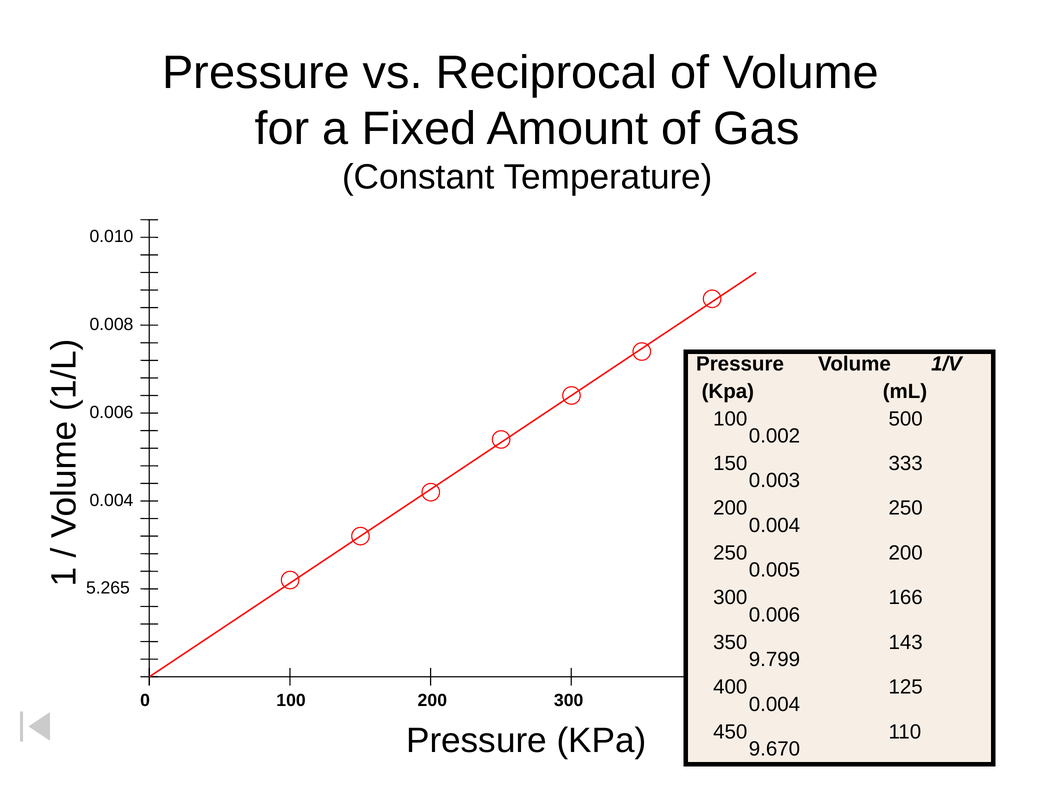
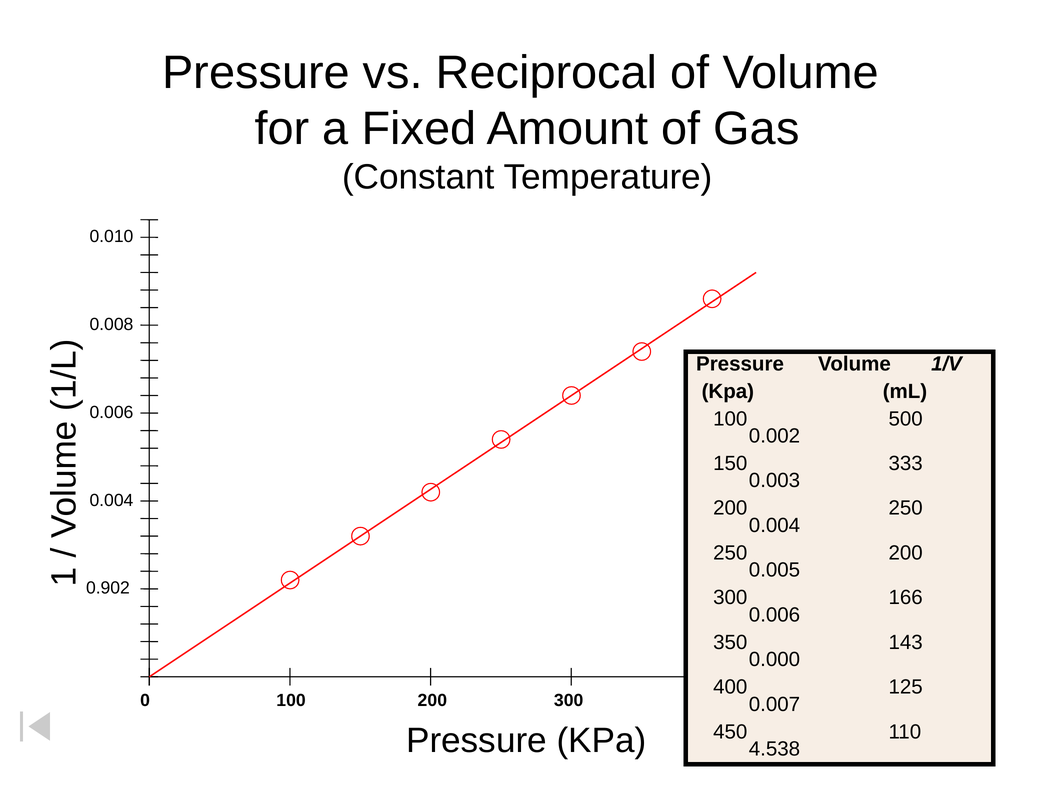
5.265: 5.265 -> 0.902 (108, 588)
9.799: 9.799 -> 0.000 (774, 660)
0.004: 0.004 -> 0.007 (774, 705)
9.670: 9.670 -> 4.538 (774, 749)
